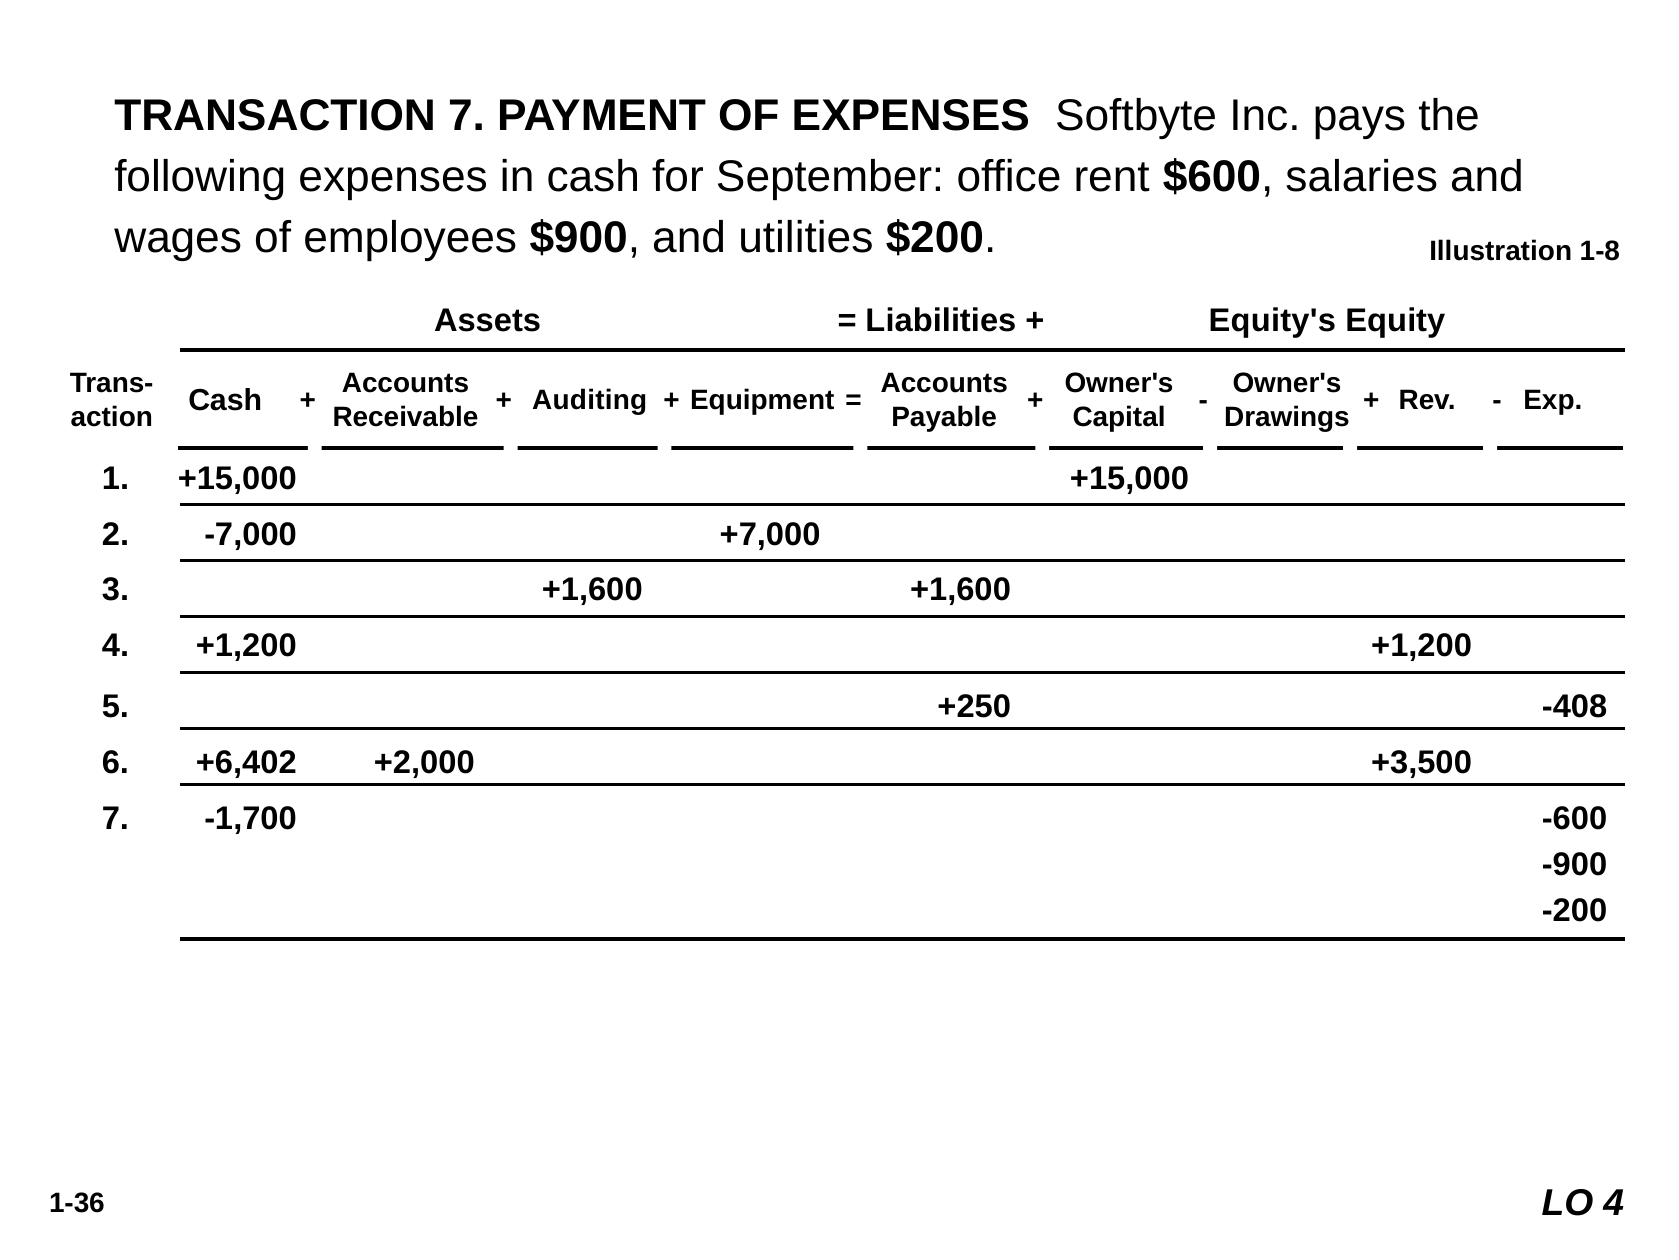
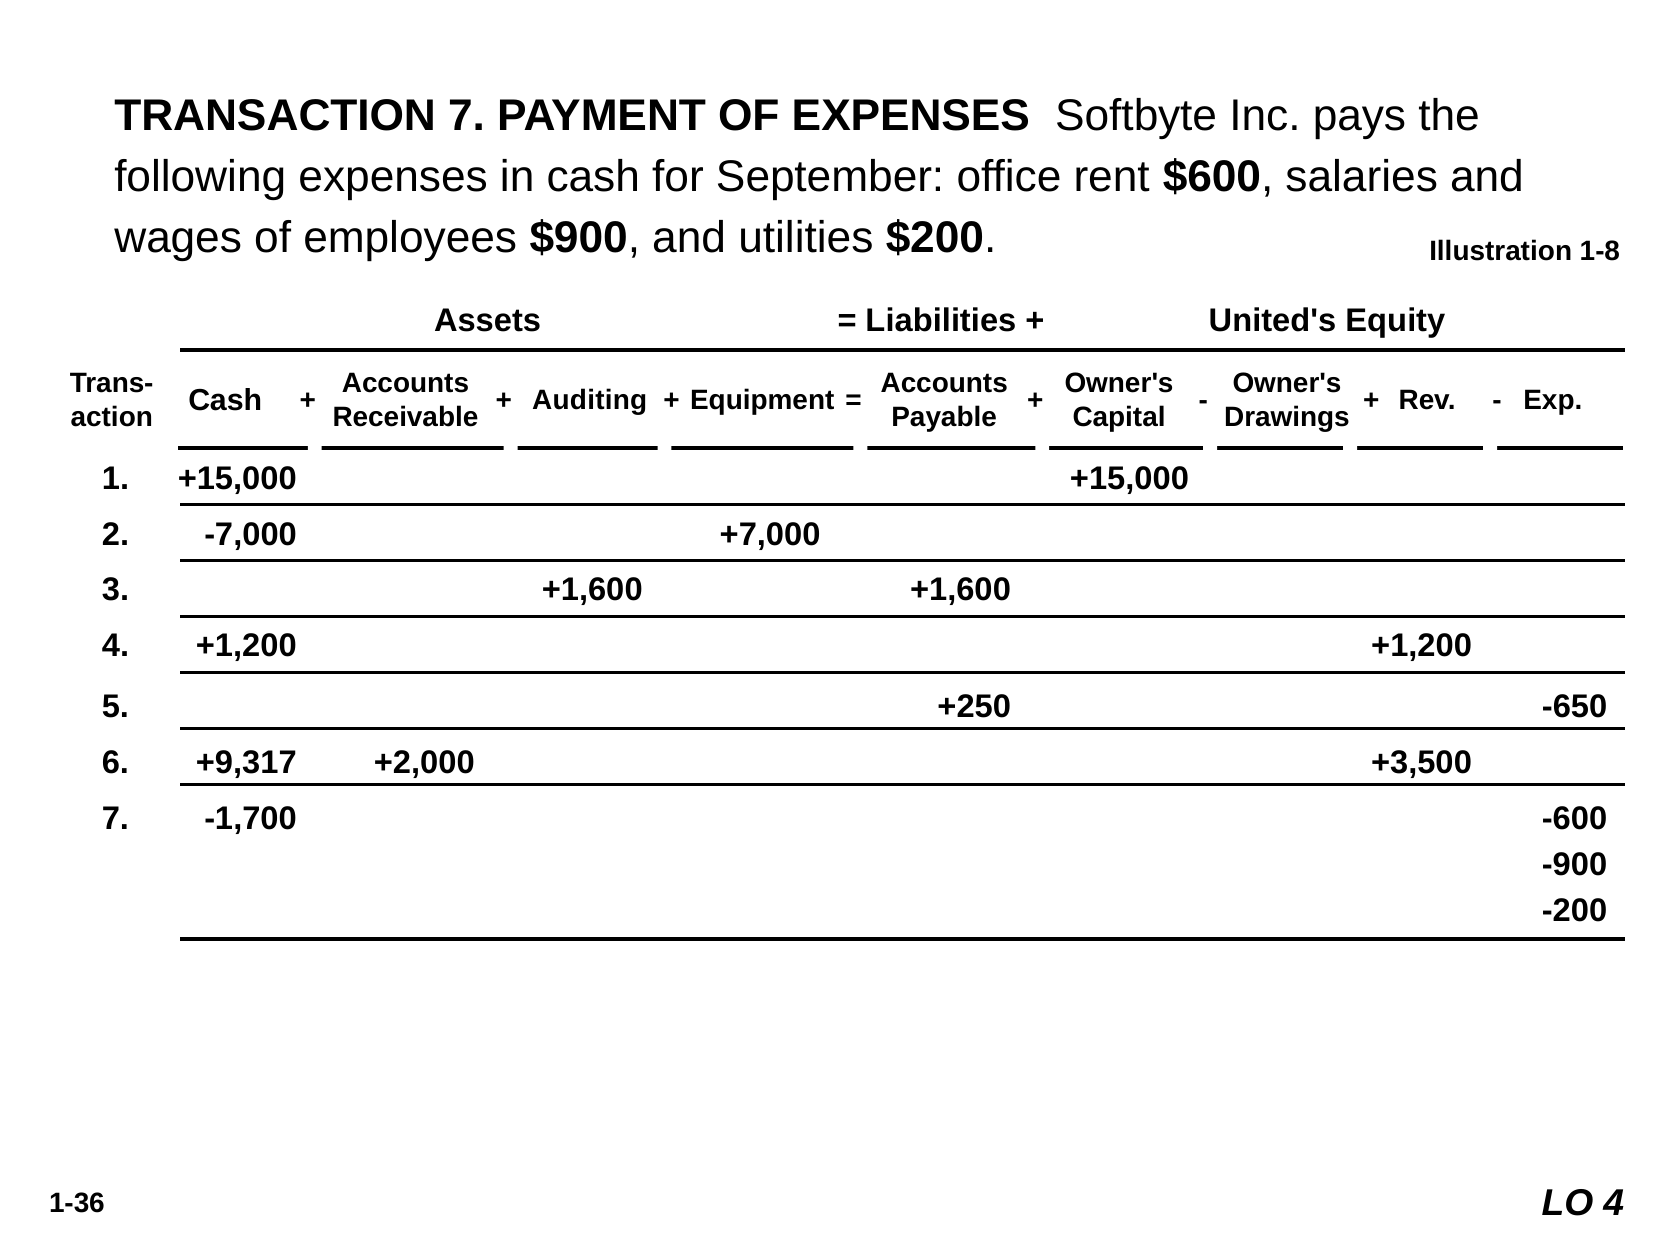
Equity's: Equity's -> United's (1272, 320)
-408: -408 -> -650 (1575, 706)
+6,402: +6,402 -> +9,317 (246, 762)
